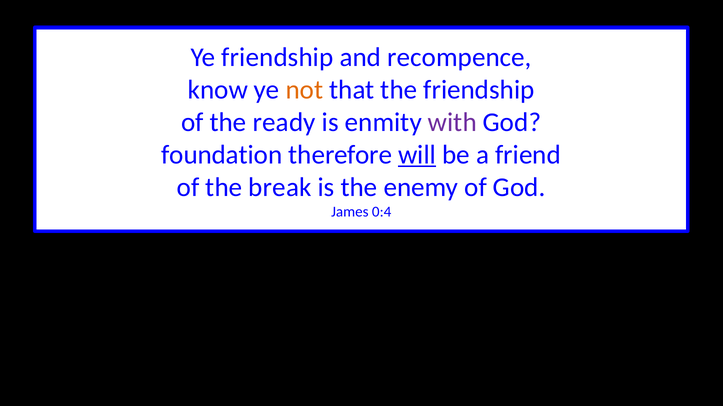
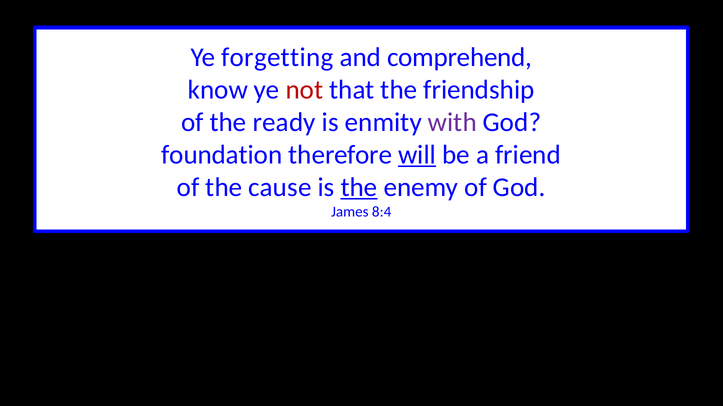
Ye friendship: friendship -> forgetting (277, 57)
recompence: recompence -> comprehend (460, 57)
not colour: orange -> red (304, 90)
break: break -> cause (280, 187)
the underline: none -> present (359, 187)
0:4: 0:4 -> 8:4 (382, 212)
